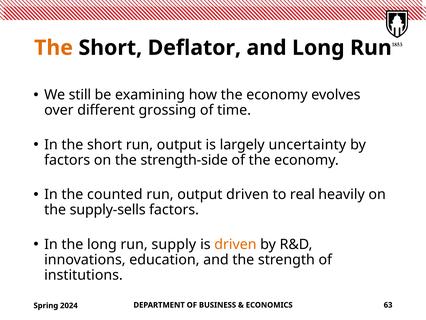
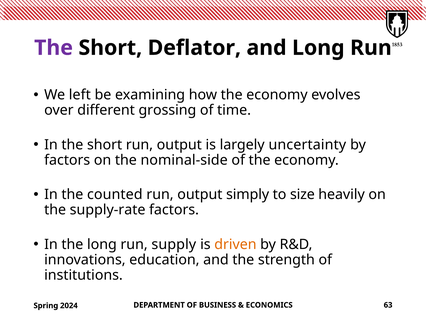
The colour: orange -> purple (54, 48)
still: still -> left (80, 95)
strength-side: strength-side -> nominal-side (184, 160)
output driven: driven -> simply (248, 194)
real: real -> size (302, 194)
supply-sells: supply-sells -> supply-rate (108, 210)
